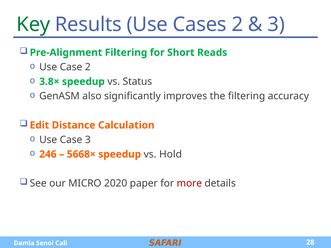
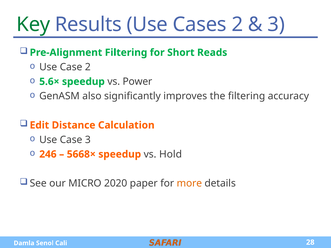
3.8×: 3.8× -> 5.6× (49, 82)
Status: Status -> Power (137, 82)
more colour: red -> orange (189, 183)
